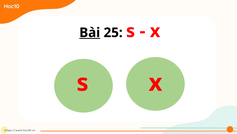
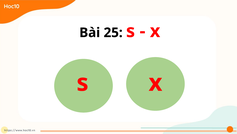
Bài underline: present -> none (90, 33)
